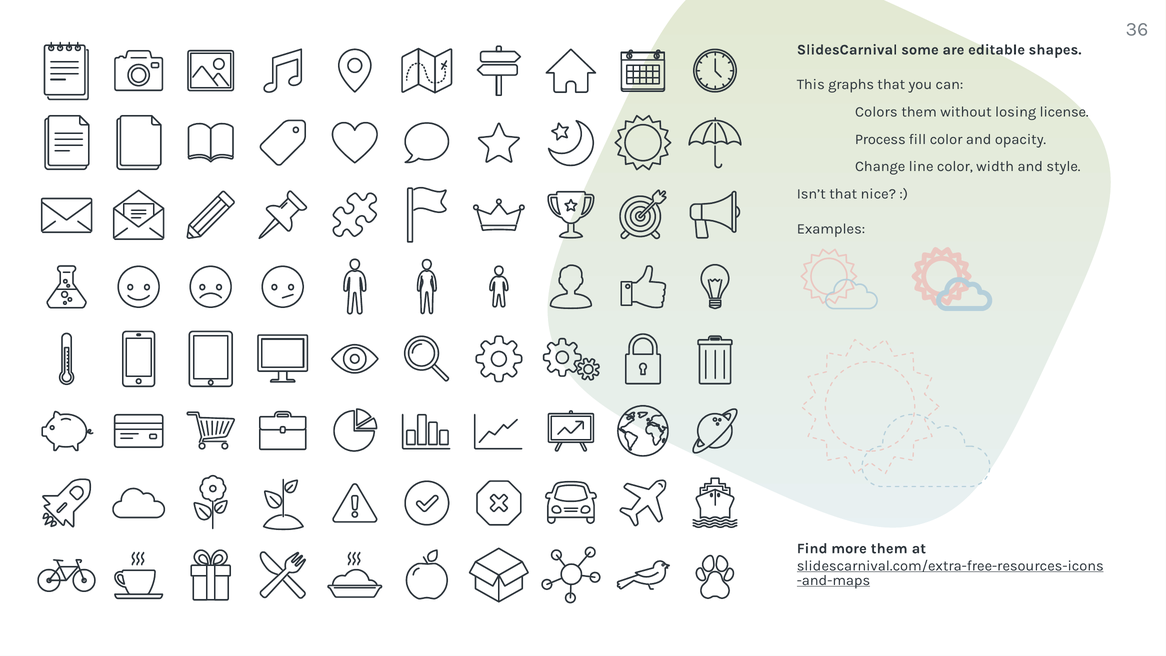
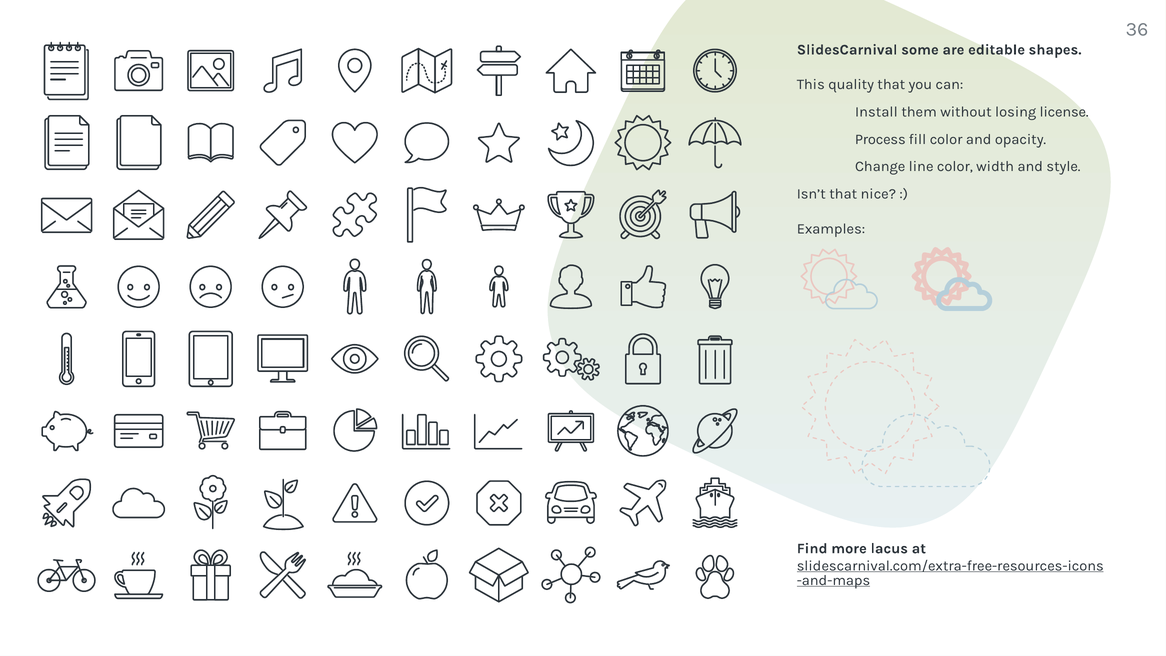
graphs: graphs -> quality (851, 85)
Colors: Colors -> Install (876, 112)
more them: them -> lacus (889, 548)
